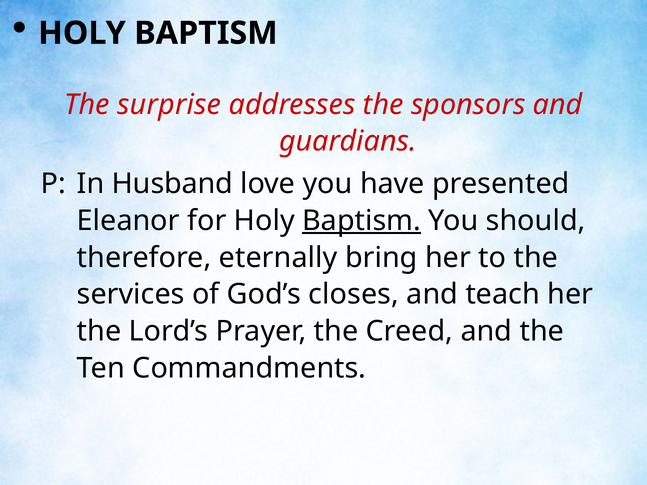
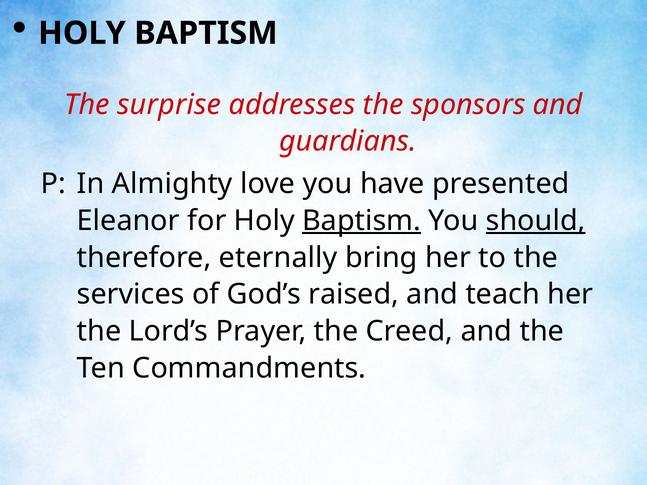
Husband: Husband -> Almighty (172, 184)
should underline: none -> present (536, 221)
closes: closes -> raised (354, 295)
